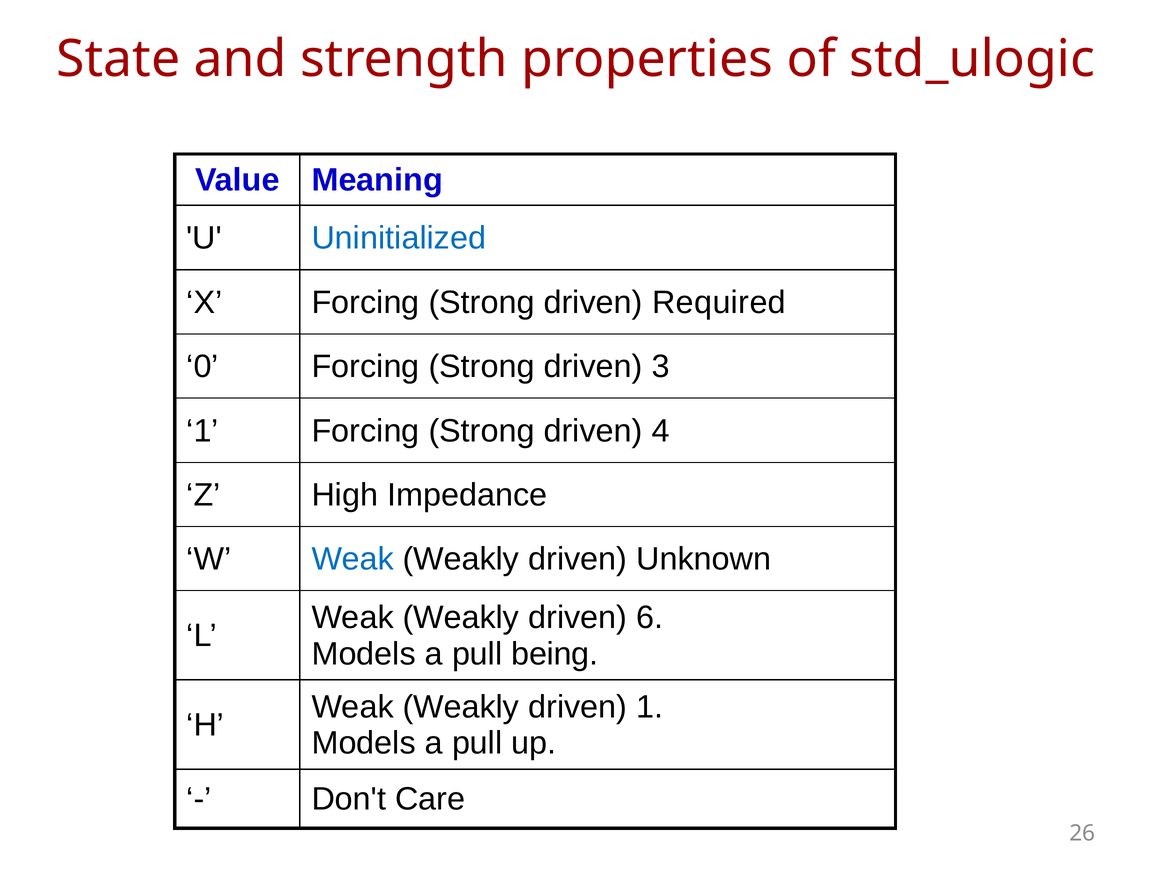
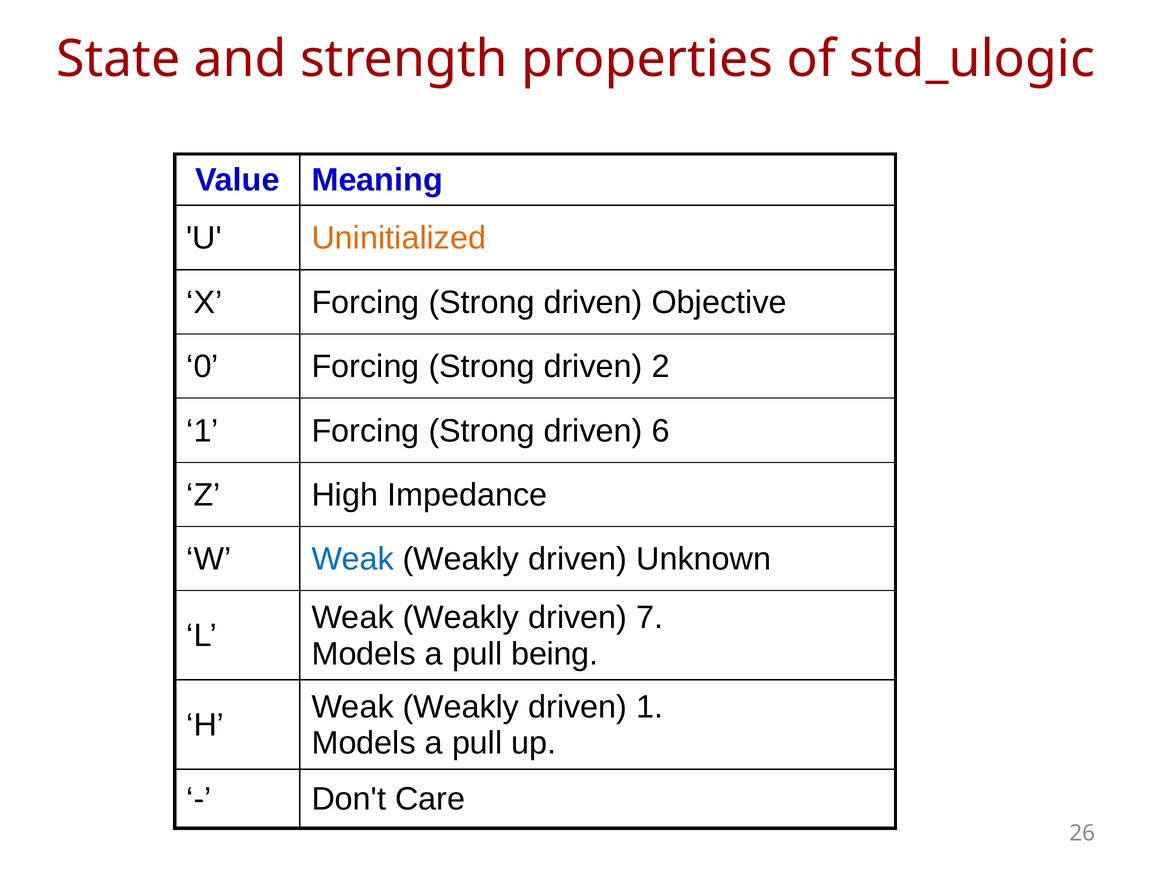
Uninitialized colour: blue -> orange (399, 238)
Required: Required -> Objective (719, 302)
3: 3 -> 2 (661, 366)
4: 4 -> 6 (661, 431)
6: 6 -> 7 (650, 618)
